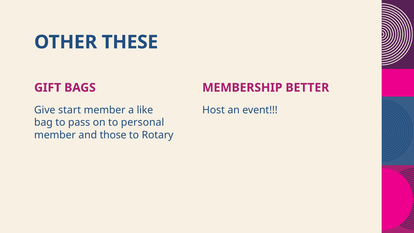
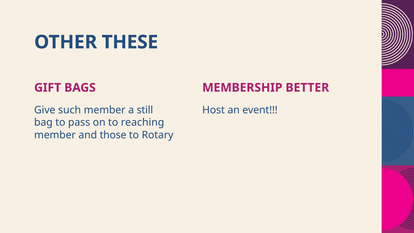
start: start -> such (70, 110)
like: like -> still (145, 110)
personal: personal -> reaching (143, 122)
